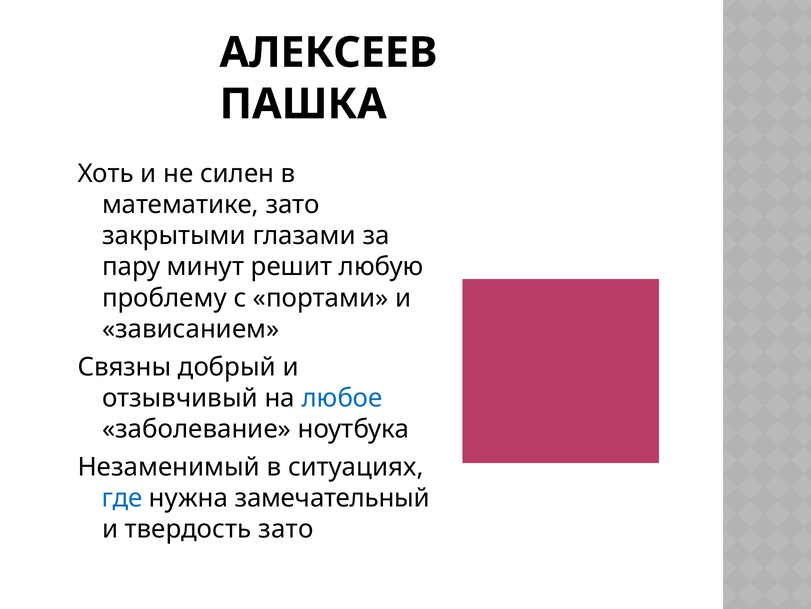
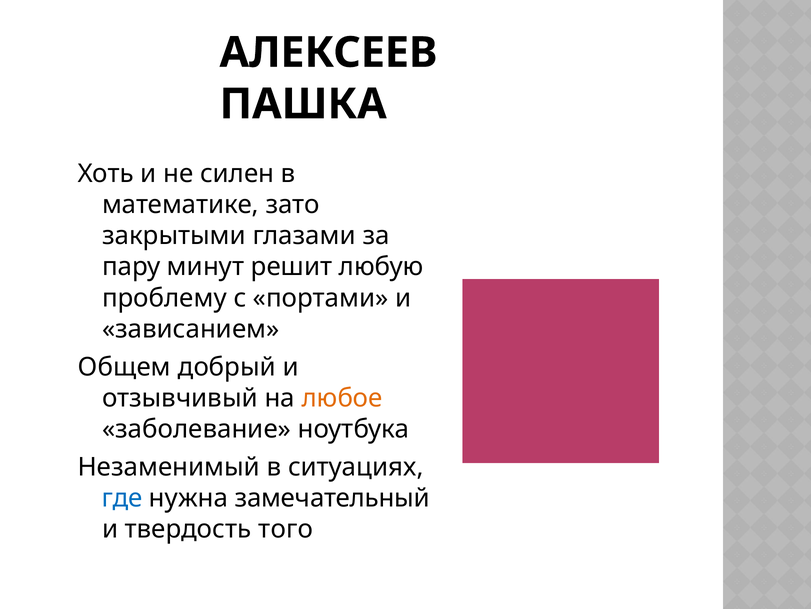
Связны: Связны -> Общем (124, 367)
любое colour: blue -> orange (342, 398)
твердость зато: зато -> того (286, 529)
